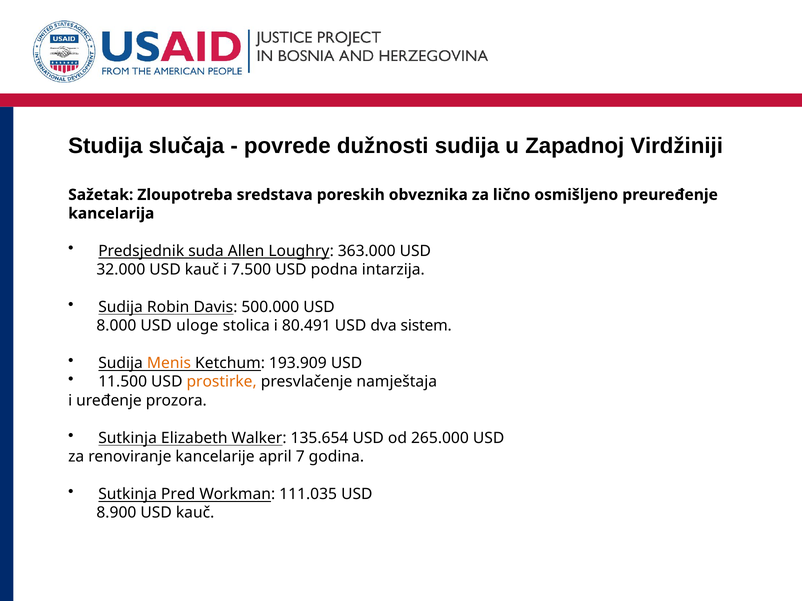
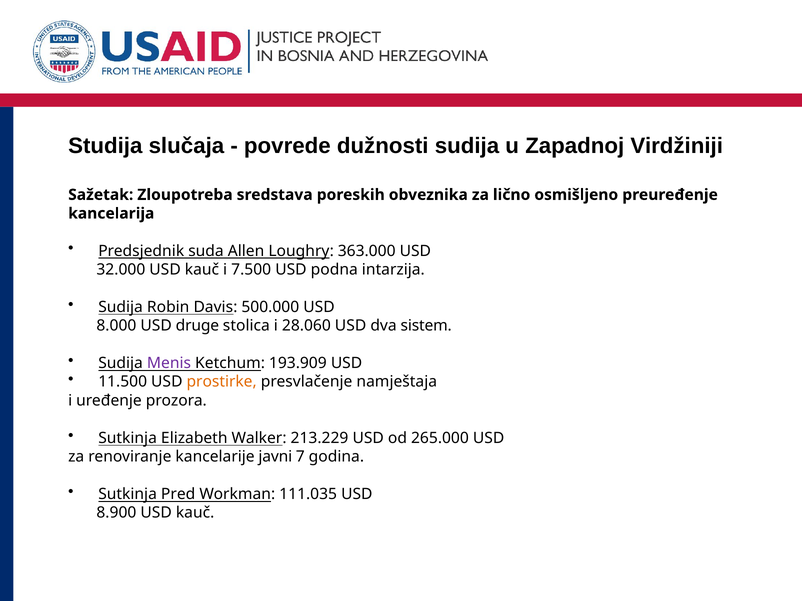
uloge: uloge -> druge (197, 326)
80.491: 80.491 -> 28.060 (306, 326)
Menis colour: orange -> purple (169, 363)
135.654: 135.654 -> 213.229 (319, 438)
april: april -> javni (275, 457)
